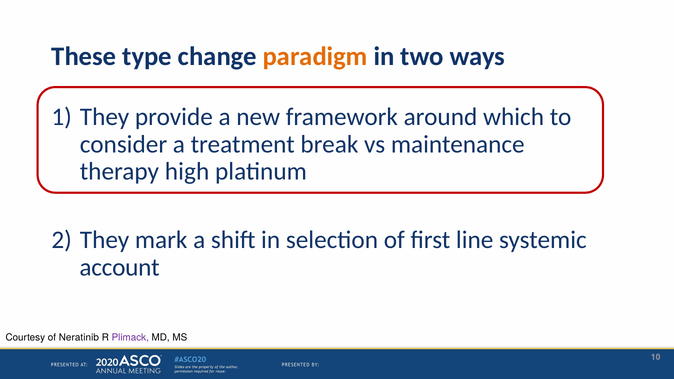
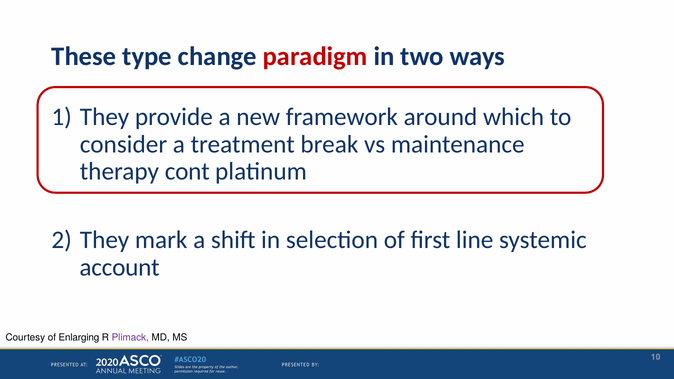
paradigm colour: orange -> red (315, 57)
high: high -> cont (187, 172)
Neratinib: Neratinib -> Enlarging (79, 338)
